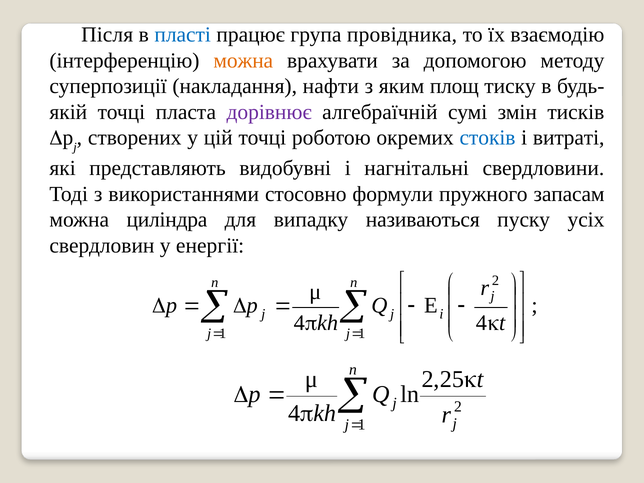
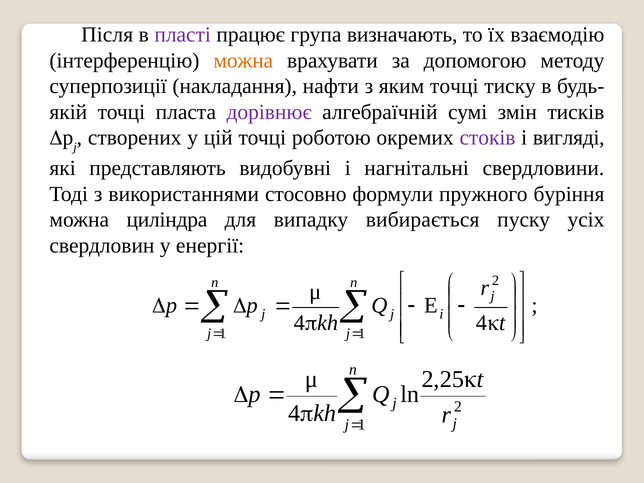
пласті colour: blue -> purple (183, 35)
провідника: провідника -> визначають (402, 35)
яким площ: площ -> точці (454, 86)
стоків colour: blue -> purple (487, 138)
витраті: витраті -> вигляді (569, 138)
запасам: запасам -> буріння (569, 194)
називаються: називаються -> вибирається (423, 220)
